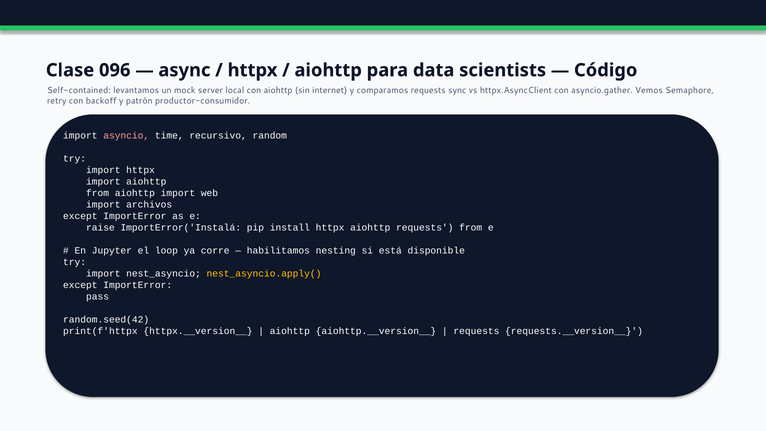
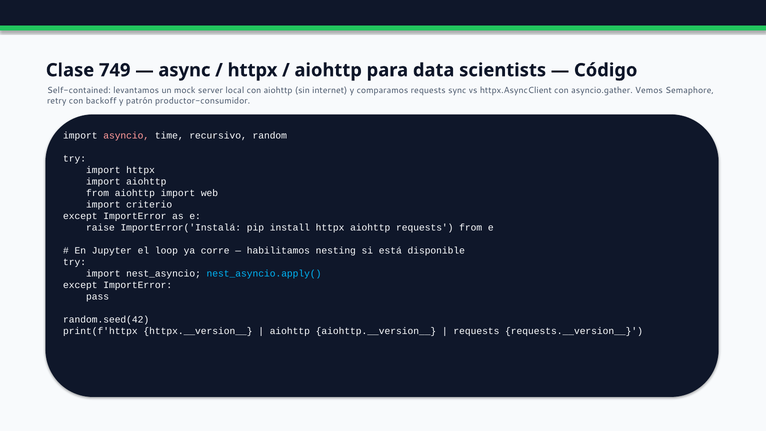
096: 096 -> 749 (115, 70)
archivos: archivos -> criterio (149, 205)
nest_asyncio.apply( colour: yellow -> light blue (264, 273)
